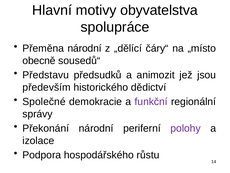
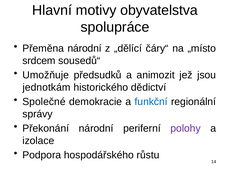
obecně: obecně -> srdcem (39, 61)
Představu: Představu -> Umožňuje (46, 75)
především: především -> jednotkám (47, 87)
funkční colour: purple -> blue (151, 101)
